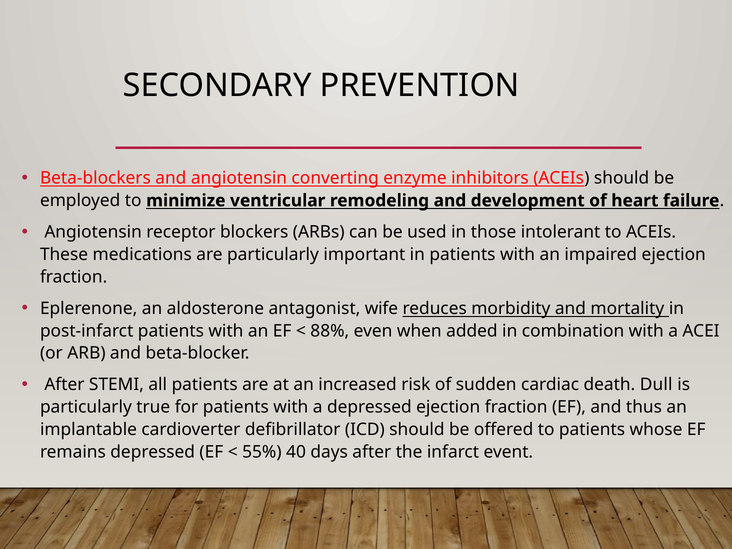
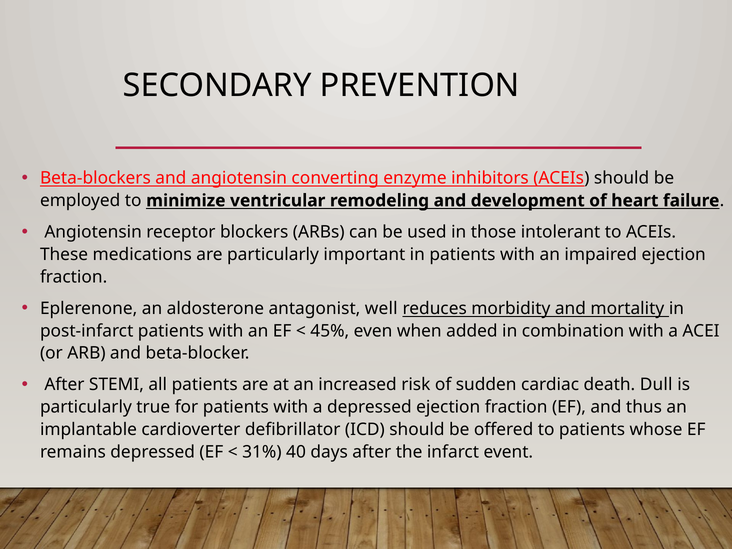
wife: wife -> well (381, 308)
88%: 88% -> 45% (330, 331)
55%: 55% -> 31% (262, 452)
